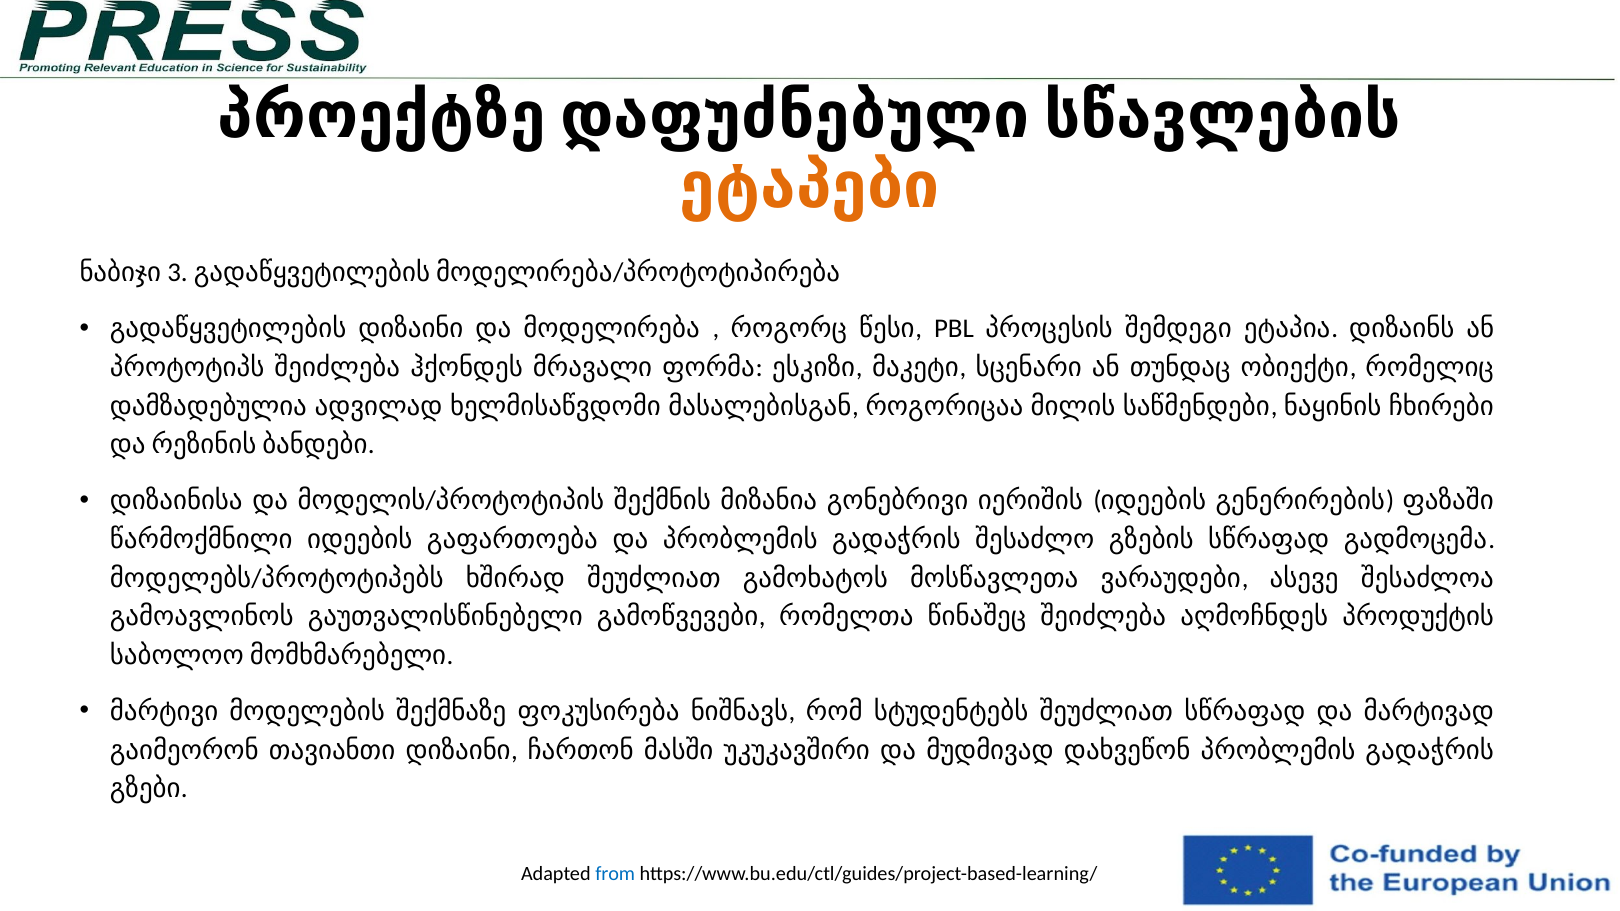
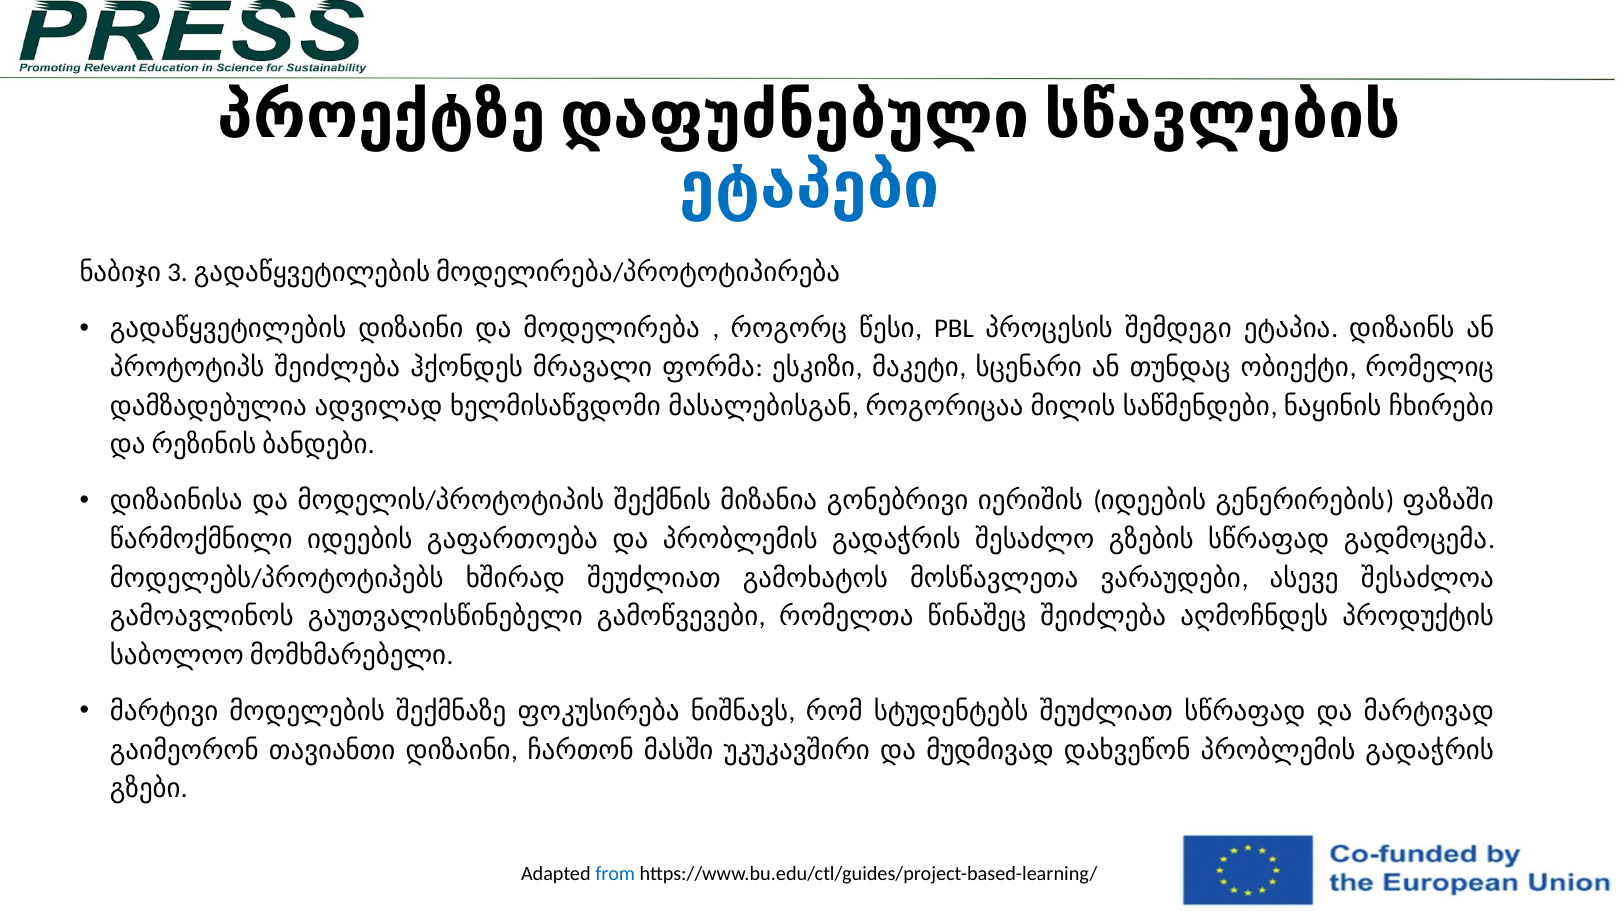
ეტაპები colour: orange -> blue (810, 186)
